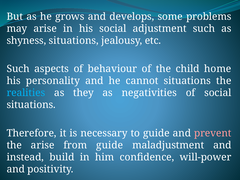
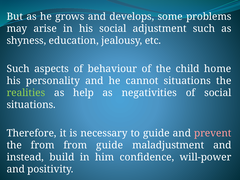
shyness situations: situations -> education (74, 41)
realities colour: light blue -> light green (26, 93)
they: they -> help (83, 93)
the arise: arise -> from (43, 145)
